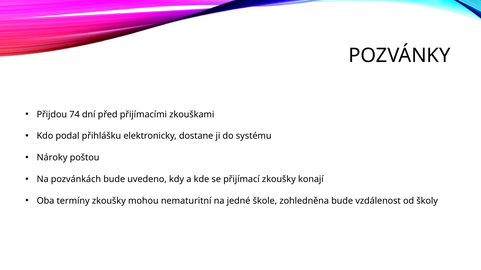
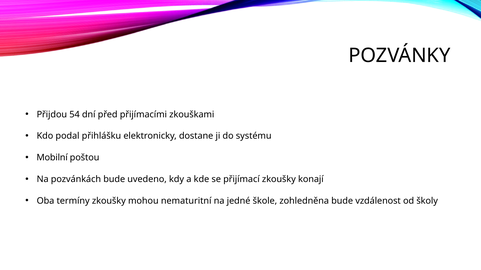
74: 74 -> 54 (75, 115)
Nároky: Nároky -> Mobilní (52, 158)
